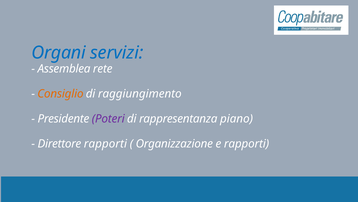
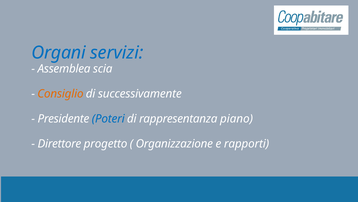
rete: rete -> scia (103, 68)
raggiungimento: raggiungimento -> successivamente (140, 93)
Poteri colour: purple -> blue (108, 118)
Direttore rapporti: rapporti -> progetto (106, 143)
